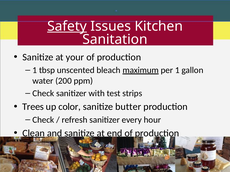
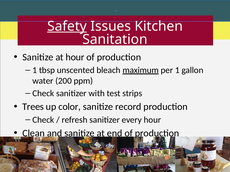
at your: your -> hour (75, 57)
butter: butter -> record (128, 107)
Clean underline: present -> none (34, 134)
